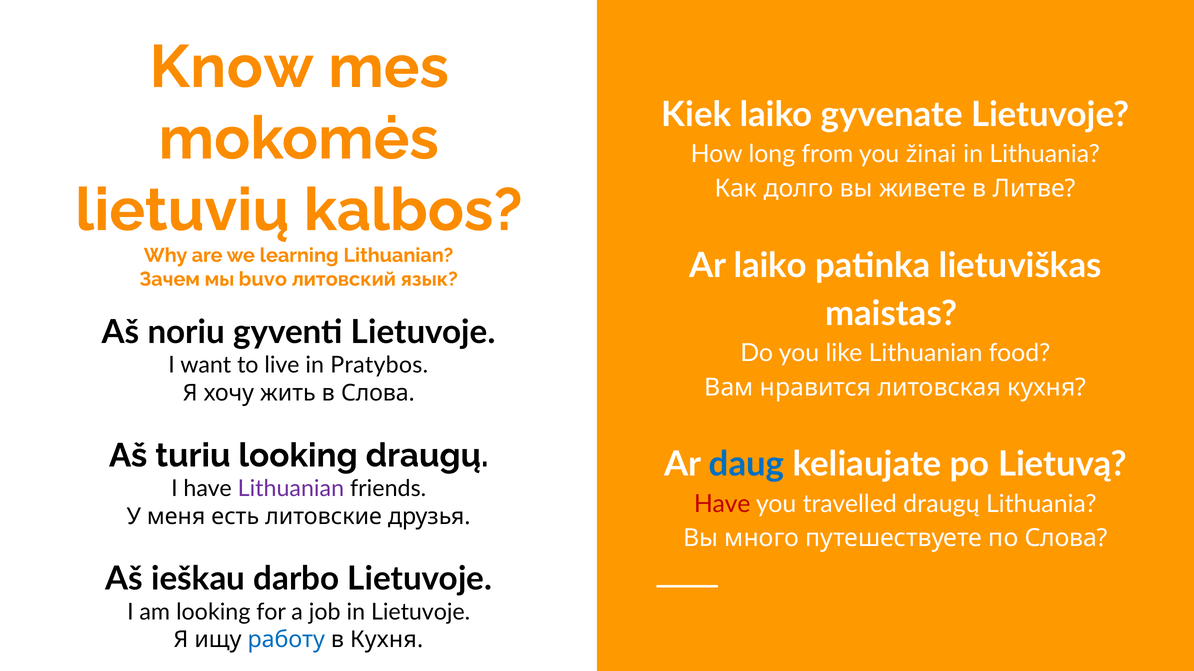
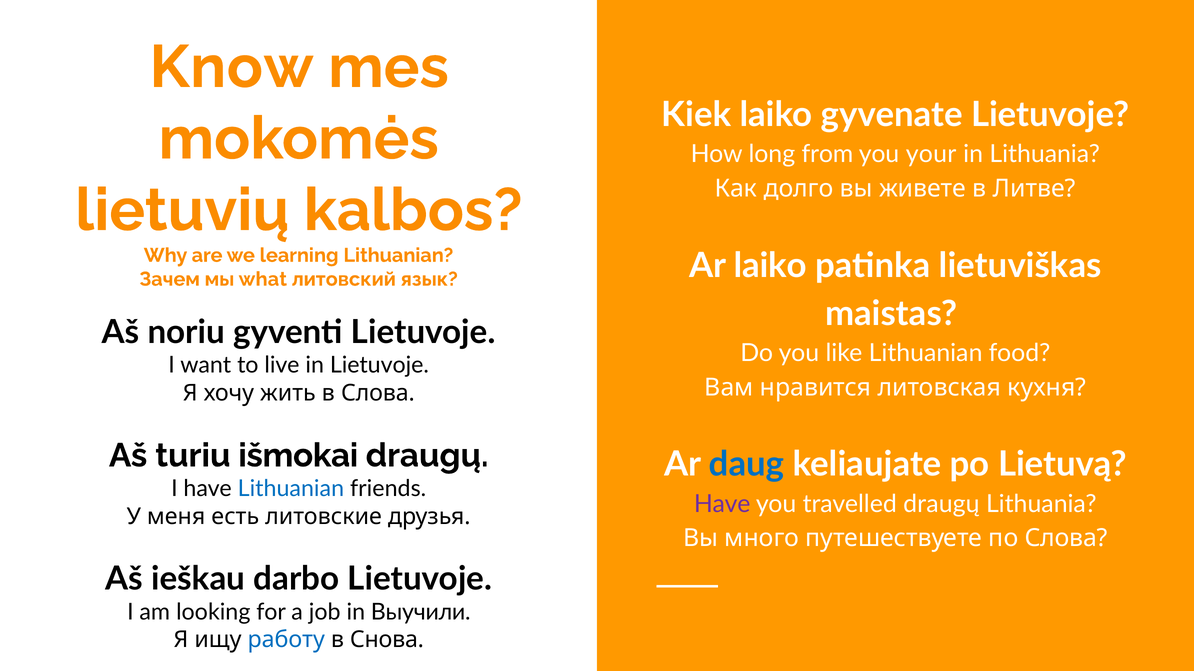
žinai: žinai -> your (931, 154)
buvo: buvo -> what (263, 279)
in Pratybos: Pratybos -> Lietuvoje (379, 366)
turiu looking: looking -> išmokai (298, 456)
Lithuanian colour: purple -> blue (291, 489)
Have colour: red -> purple (722, 504)
in Lietuvoje: Lietuvoje -> Выучили (421, 612)
в Кухня: Кухня -> Снова (387, 640)
